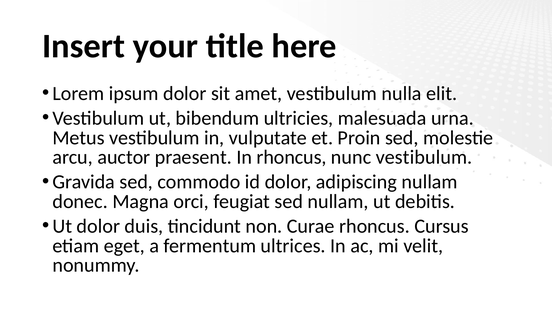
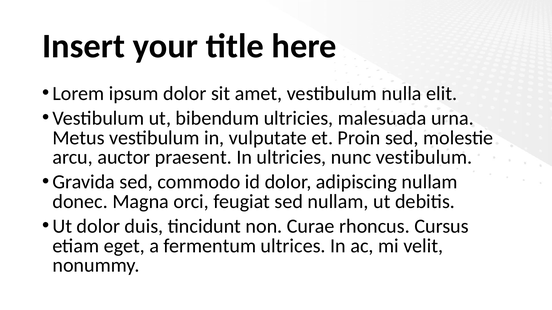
In rhoncus: rhoncus -> ultricies (291, 158)
